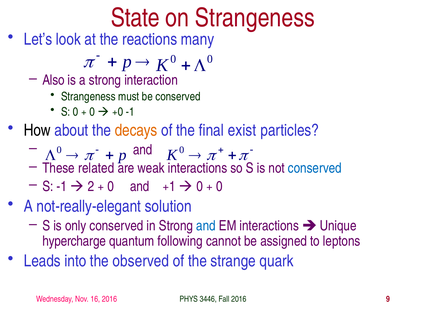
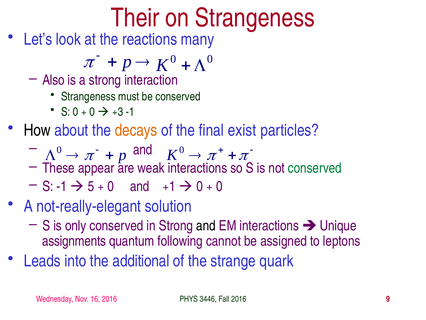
State: State -> Their (135, 18)
+0: +0 -> +3 (118, 112)
related: related -> appear (96, 168)
conserved colour: blue -> green (315, 168)
2: 2 -> 5 (91, 186)
and colour: blue -> black (206, 225)
hypercharge: hypercharge -> assignments (74, 241)
observed: observed -> additional (141, 261)
